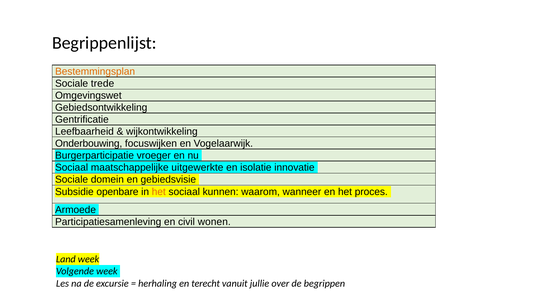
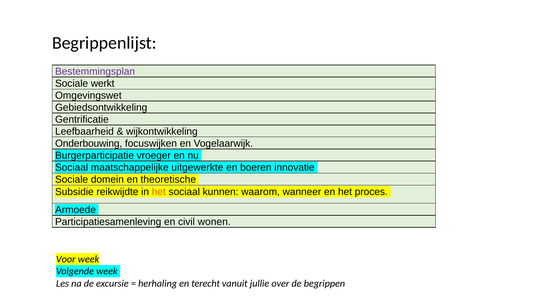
Bestemmingsplan colour: orange -> purple (95, 72)
trede: trede -> werkt (103, 84)
isolatie: isolatie -> boeren (256, 168)
gebiedsvisie: gebiedsvisie -> theoretische (168, 180)
openbare: openbare -> reikwijdte (117, 192)
Land: Land -> Voor (66, 259)
